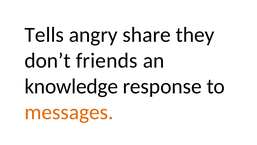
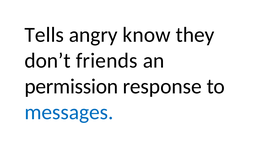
share: share -> know (147, 35)
knowledge: knowledge -> permission (71, 86)
messages colour: orange -> blue (69, 112)
